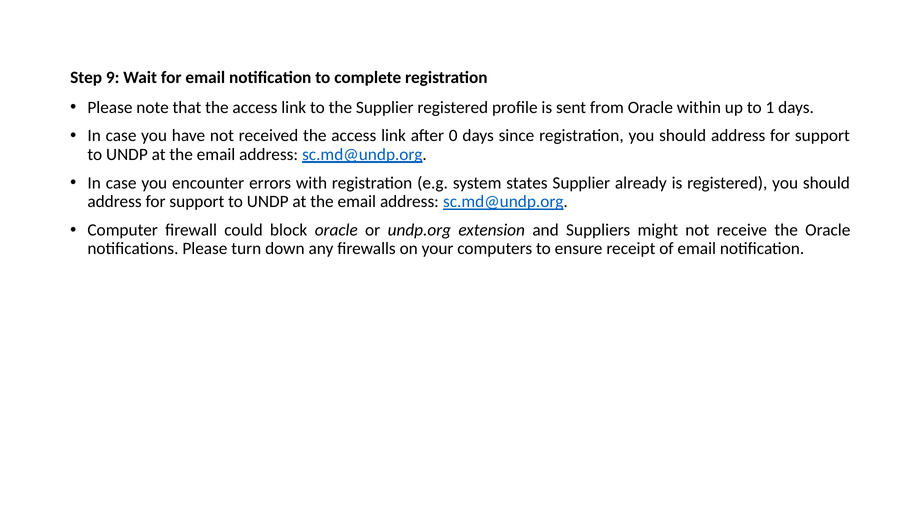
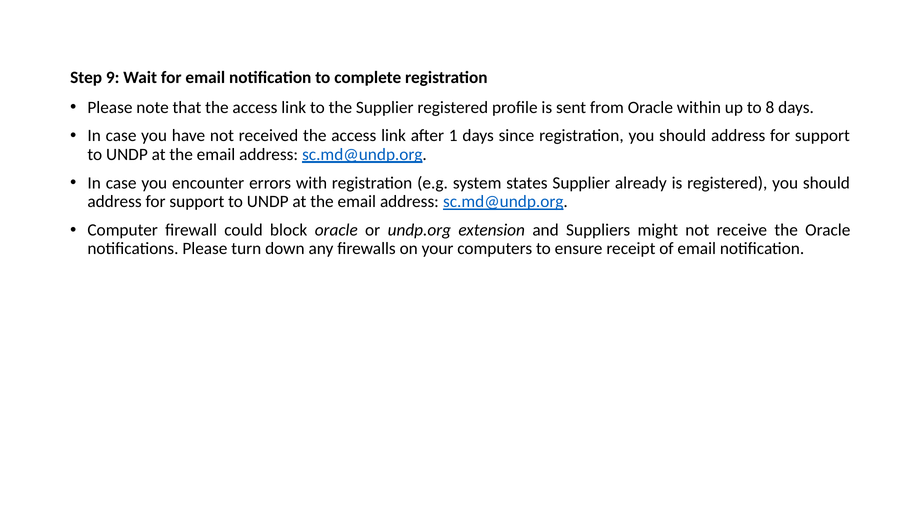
1: 1 -> 8 (770, 107)
0: 0 -> 1 (453, 136)
